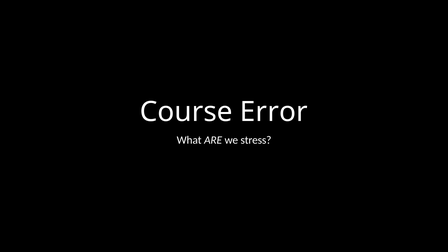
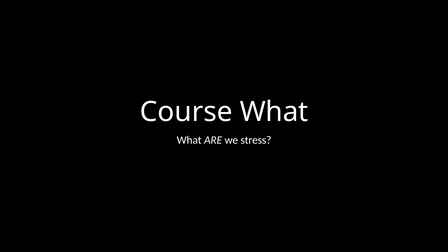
Course Error: Error -> What (274, 112)
